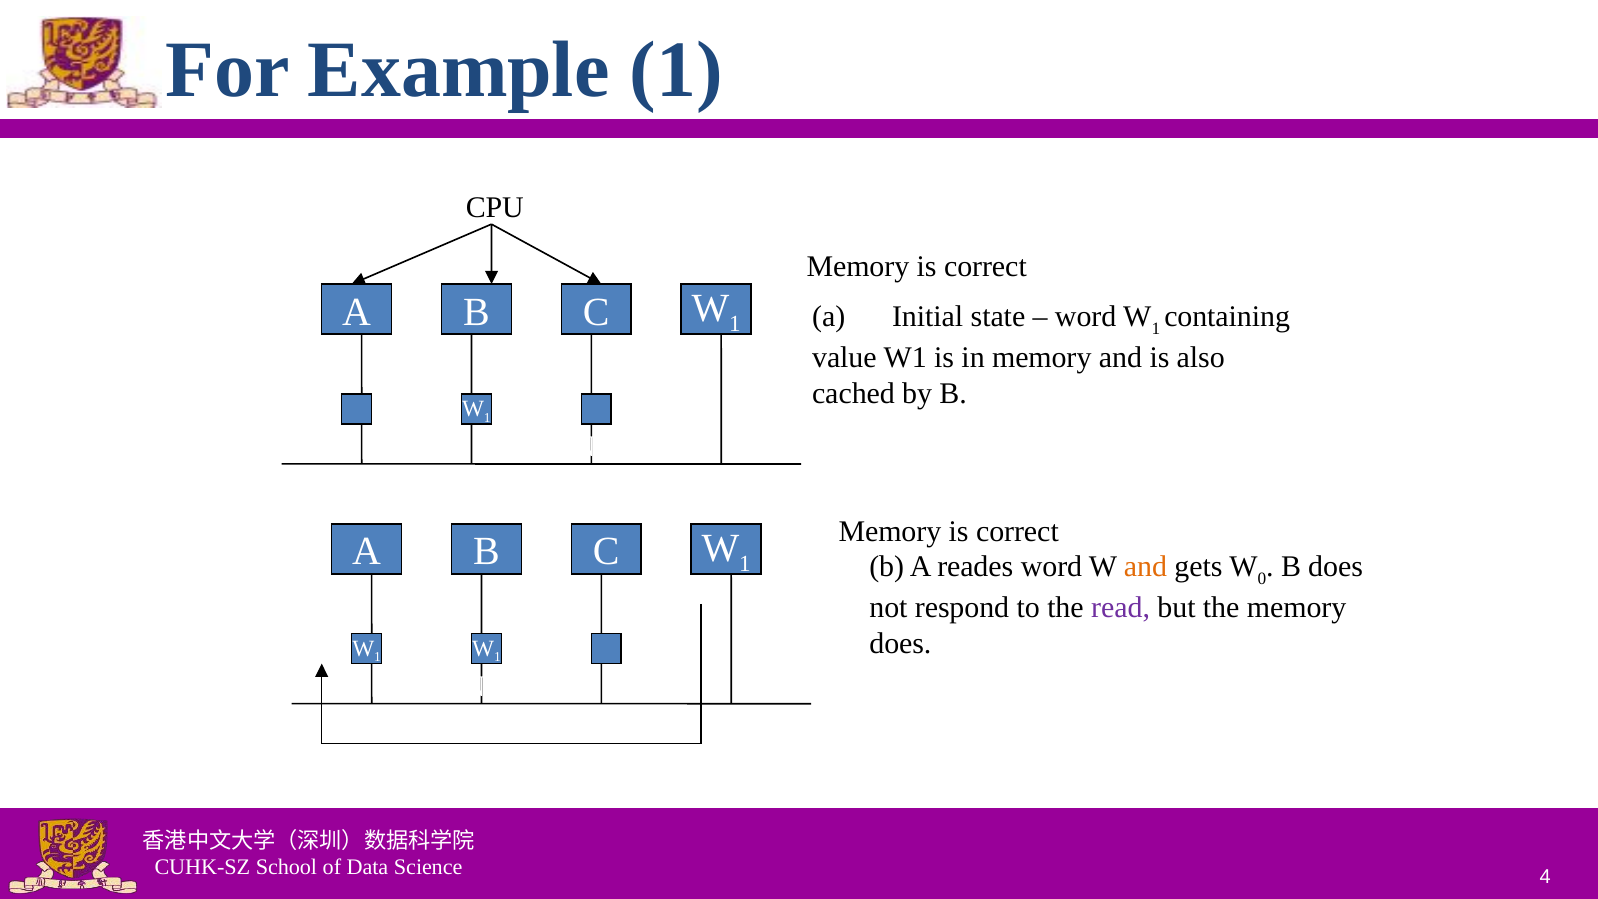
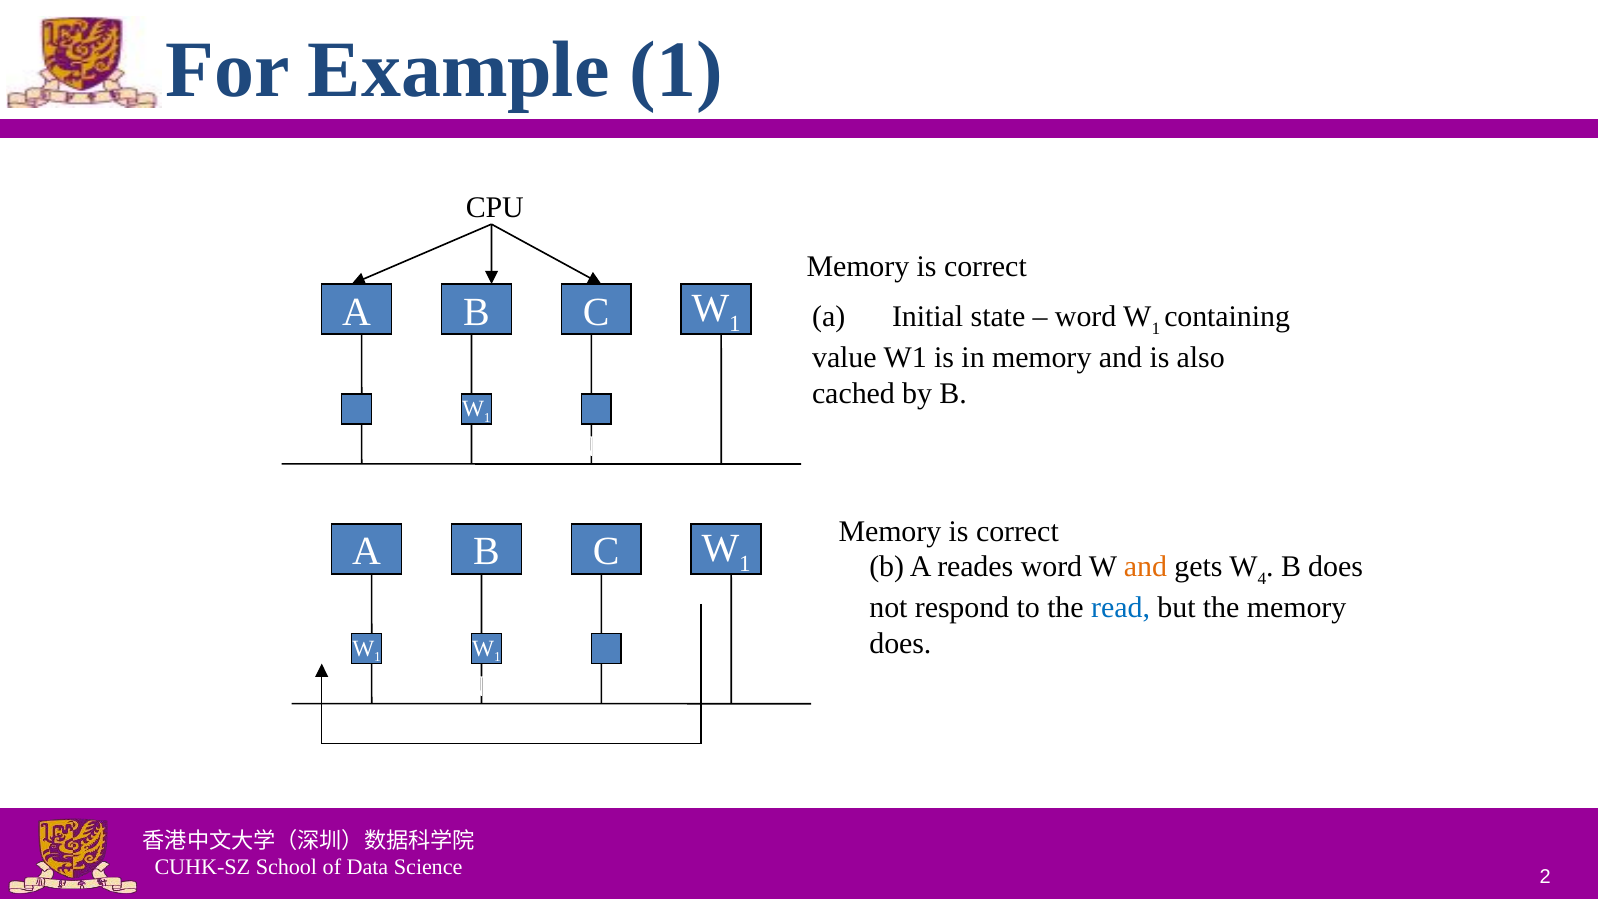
0: 0 -> 4 (1262, 578)
read colour: purple -> blue (1121, 608)
4: 4 -> 2 (1545, 877)
